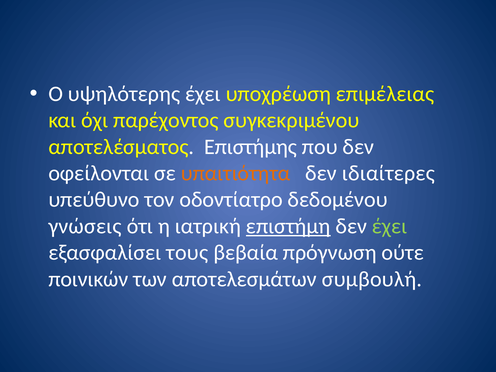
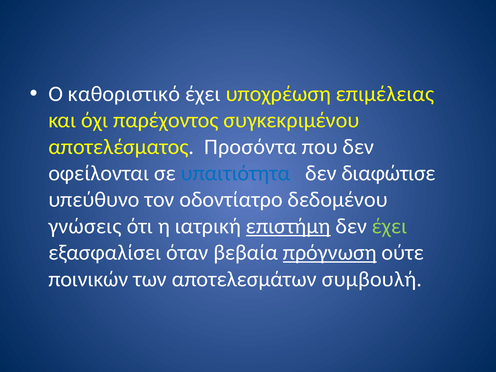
υψηλότερης: υψηλότερης -> καθοριστικό (124, 94)
Επιστήμης: Επιστήμης -> Προσόντα (250, 147)
υπαιτιότητα colour: orange -> blue (236, 173)
ιδιαίτερες: ιδιαίτερες -> διαφώτισε (389, 173)
τους: τους -> όταν (187, 253)
πρόγνωση underline: none -> present (330, 253)
